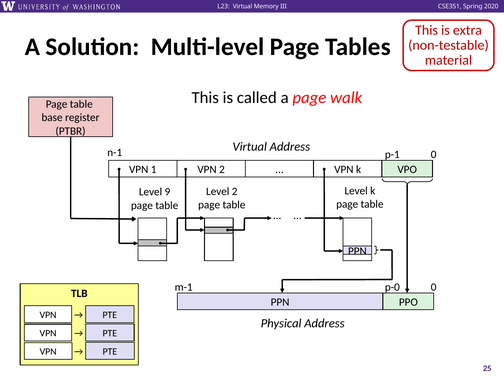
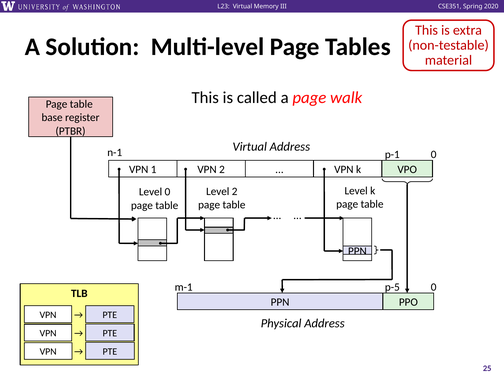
Level 9: 9 -> 0 (167, 192)
p-0: p-0 -> p-5 (392, 287)
